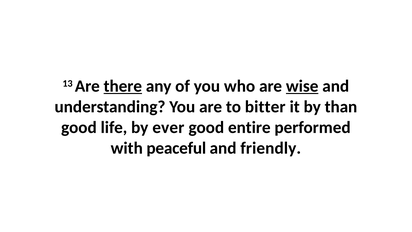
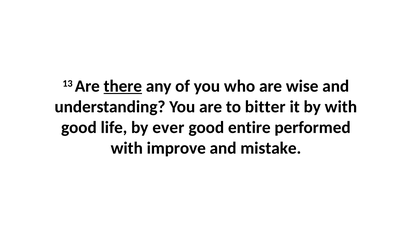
wise underline: present -> none (302, 86)
by than: than -> with (341, 107)
peaceful: peaceful -> improve (176, 148)
friendly: friendly -> mistake (271, 148)
